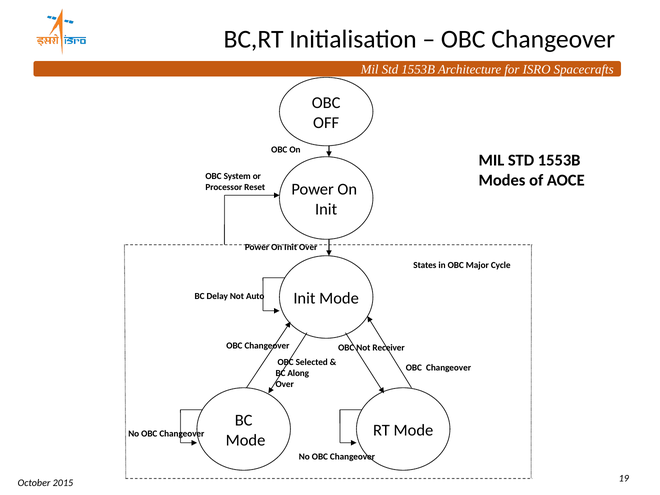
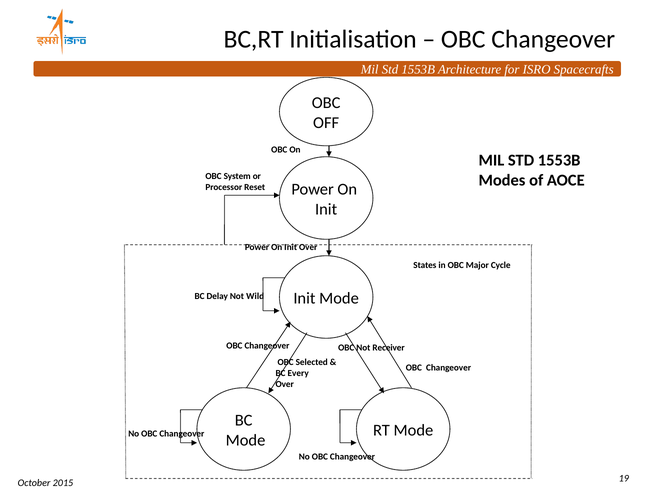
Auto: Auto -> Wild (255, 296)
Along: Along -> Every (298, 373)
